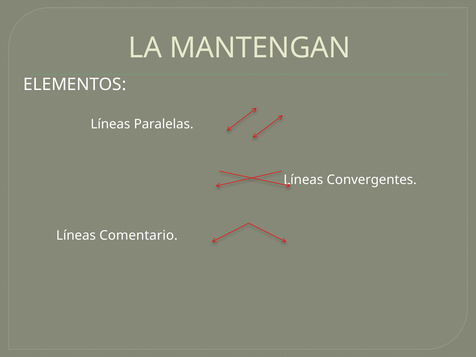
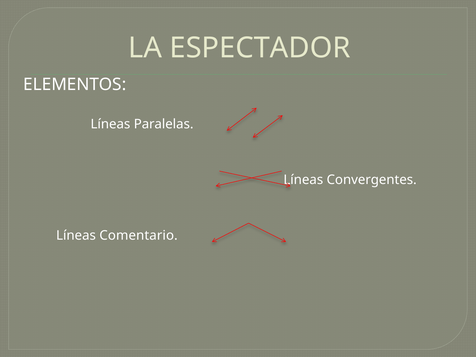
MANTENGAN: MANTENGAN -> ESPECTADOR (260, 48)
